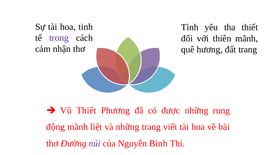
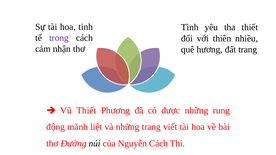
thiên mãnh: mãnh -> nhiều (247, 38)
núi colour: purple -> black (95, 144)
Nguyễn Bình: Bình -> Cách (159, 144)
